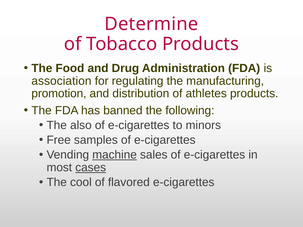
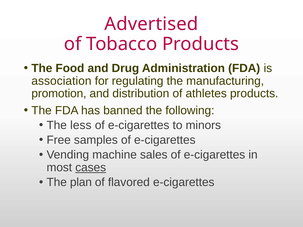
Determine: Determine -> Advertised (151, 24)
also: also -> less (81, 125)
machine underline: present -> none (115, 155)
cool: cool -> plan (81, 183)
